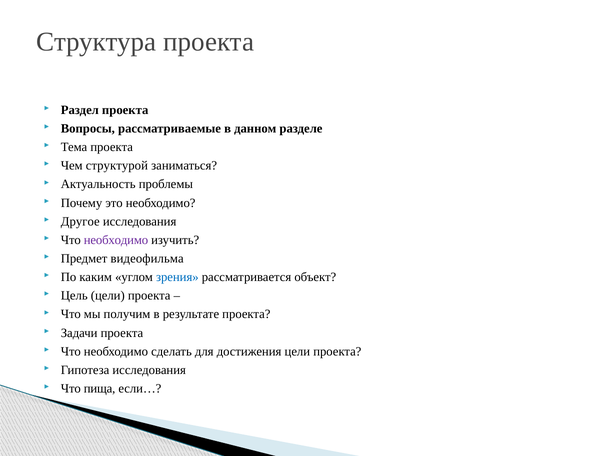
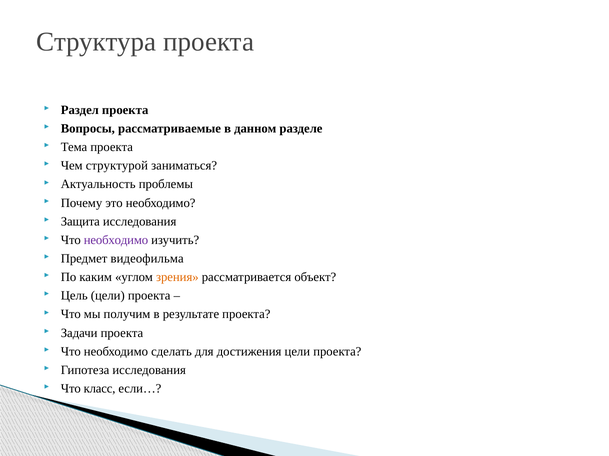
Другое: Другое -> Защита (80, 222)
зрения colour: blue -> orange (177, 278)
пища: пища -> класс (100, 389)
